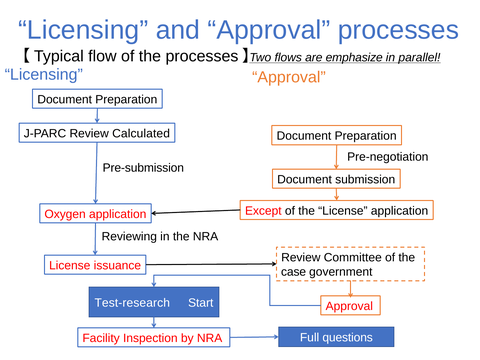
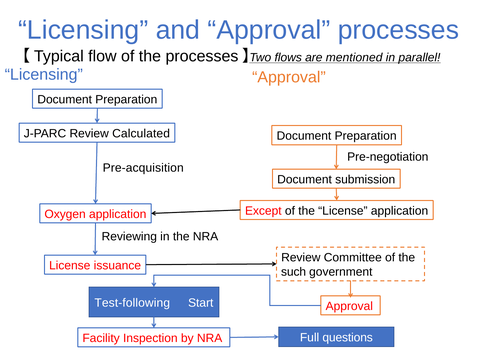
emphasize: emphasize -> mentioned (354, 58)
Pre-submission: Pre-submission -> Pre-acquisition (143, 168)
case: case -> such (294, 272)
Test-research: Test-research -> Test-following (132, 303)
